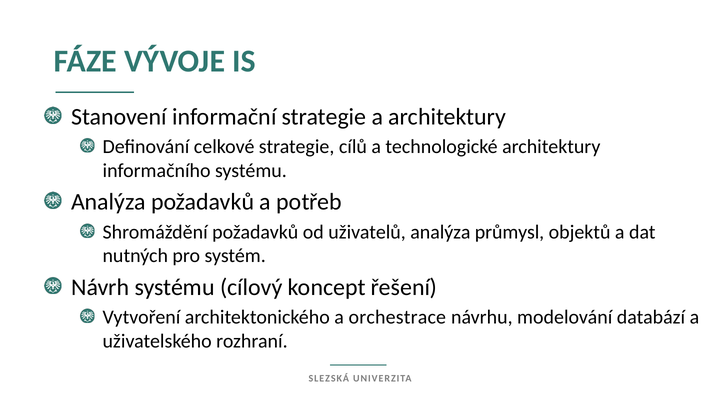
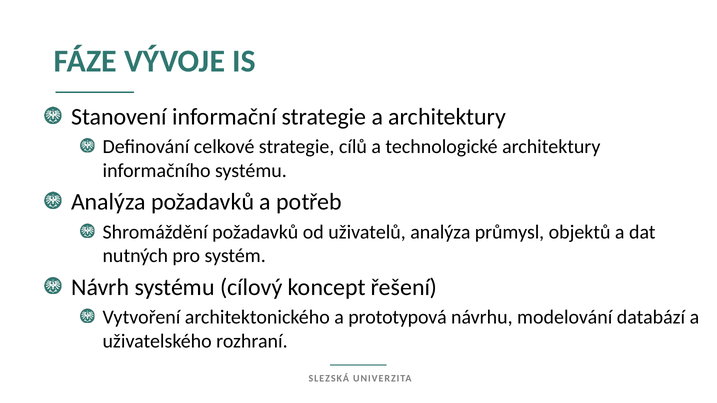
orchestrace: orchestrace -> prototypová (397, 317)
